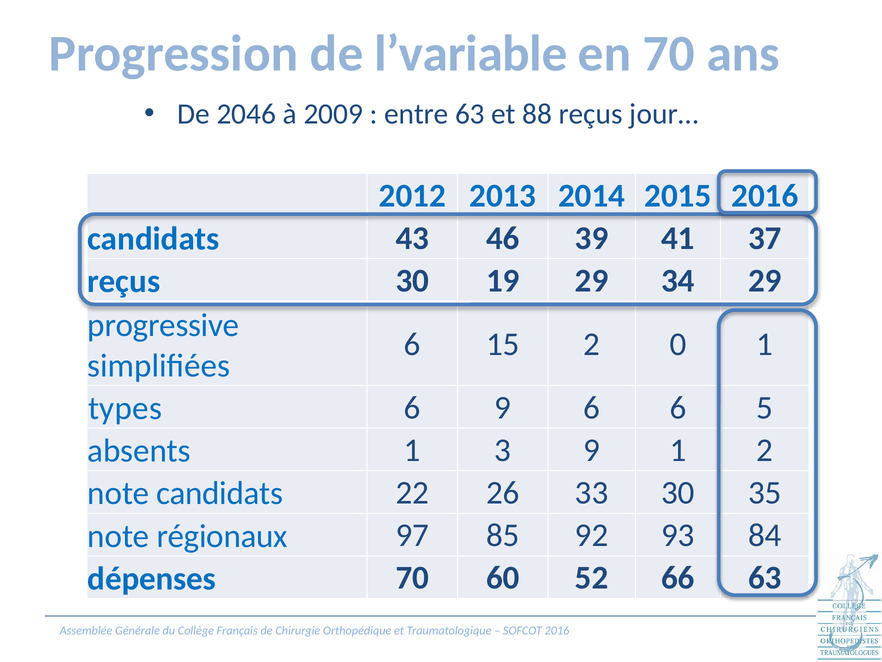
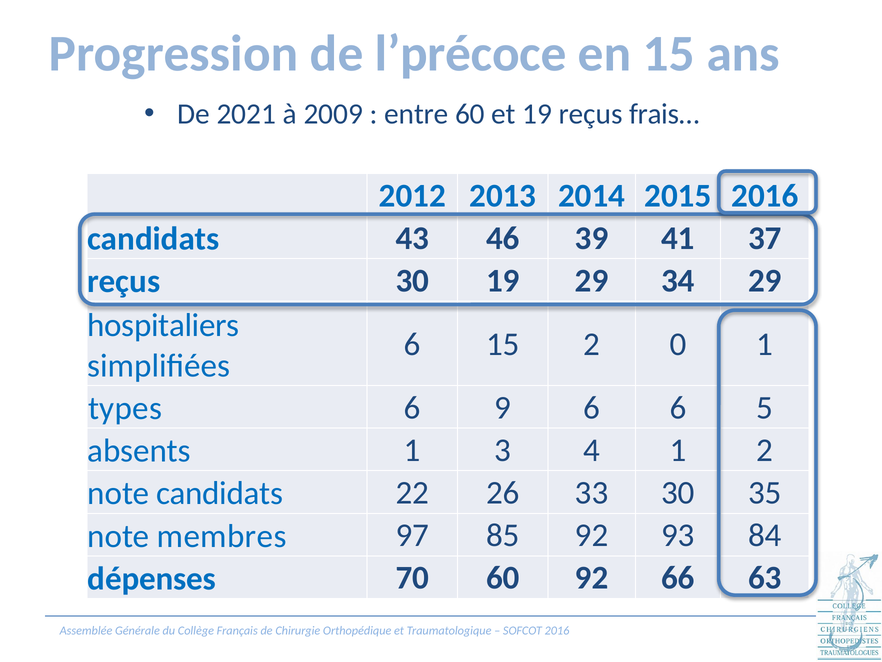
l’variable: l’variable -> l’précoce (471, 54)
en 70: 70 -> 15 (669, 54)
2046: 2046 -> 2021 (246, 114)
entre 63: 63 -> 60 (470, 114)
et 88: 88 -> 19 (537, 114)
jour…: jour… -> frais… (664, 114)
progressive: progressive -> hospitaliers (163, 325)
3 9: 9 -> 4 (592, 450)
régionaux: régionaux -> membres (222, 536)
60 52: 52 -> 92 (592, 578)
